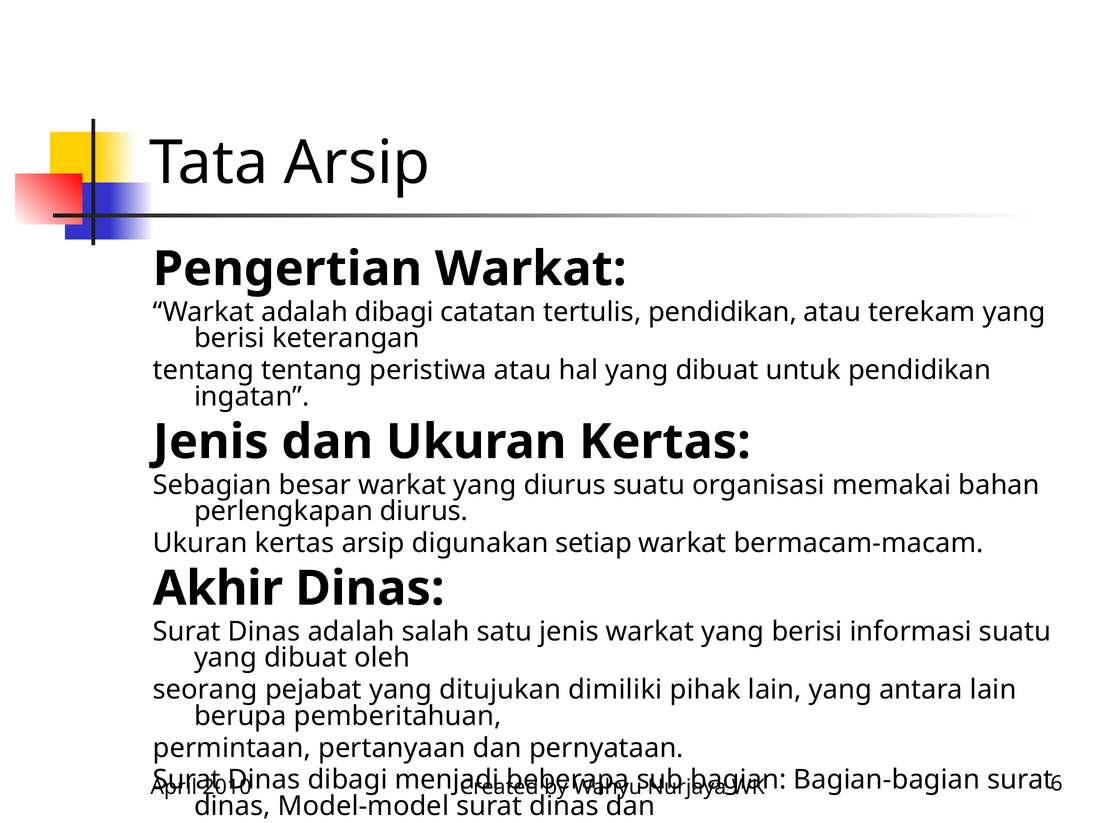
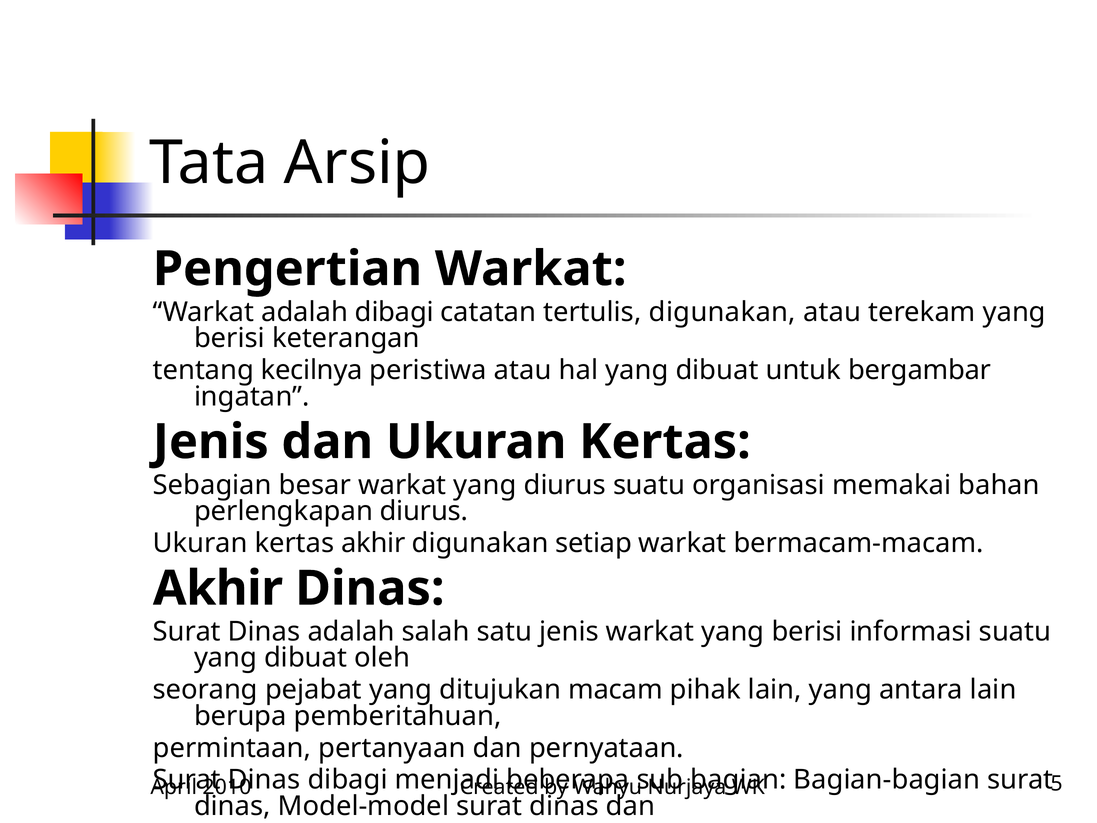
tertulis pendidikan: pendidikan -> digunakan (722, 312)
tentang tentang: tentang -> kecilnya (312, 370)
untuk pendidikan: pendidikan -> bergambar (920, 370)
kertas arsip: arsip -> akhir (373, 543)
dimiliki: dimiliki -> macam (616, 690)
6: 6 -> 5 (1057, 784)
